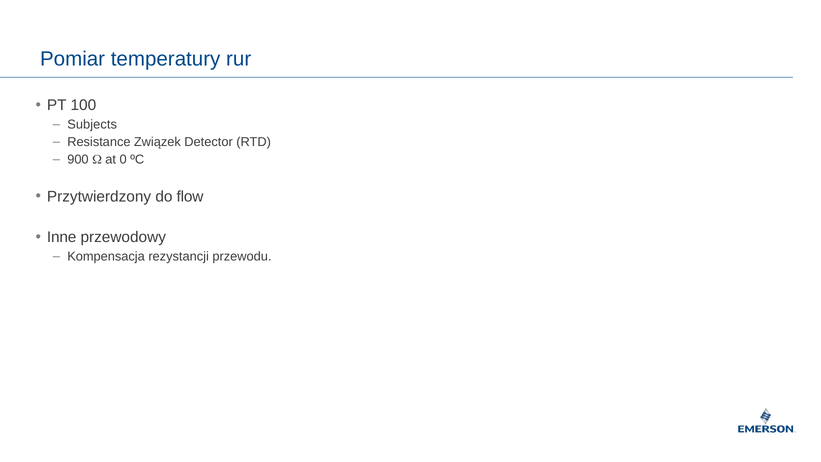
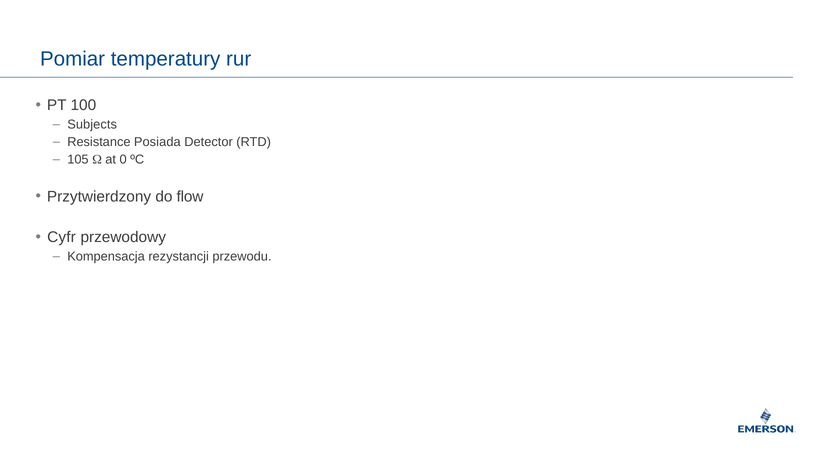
Związek: Związek -> Posiada (157, 142)
900: 900 -> 105 (78, 160)
Inne: Inne -> Cyfr (62, 237)
